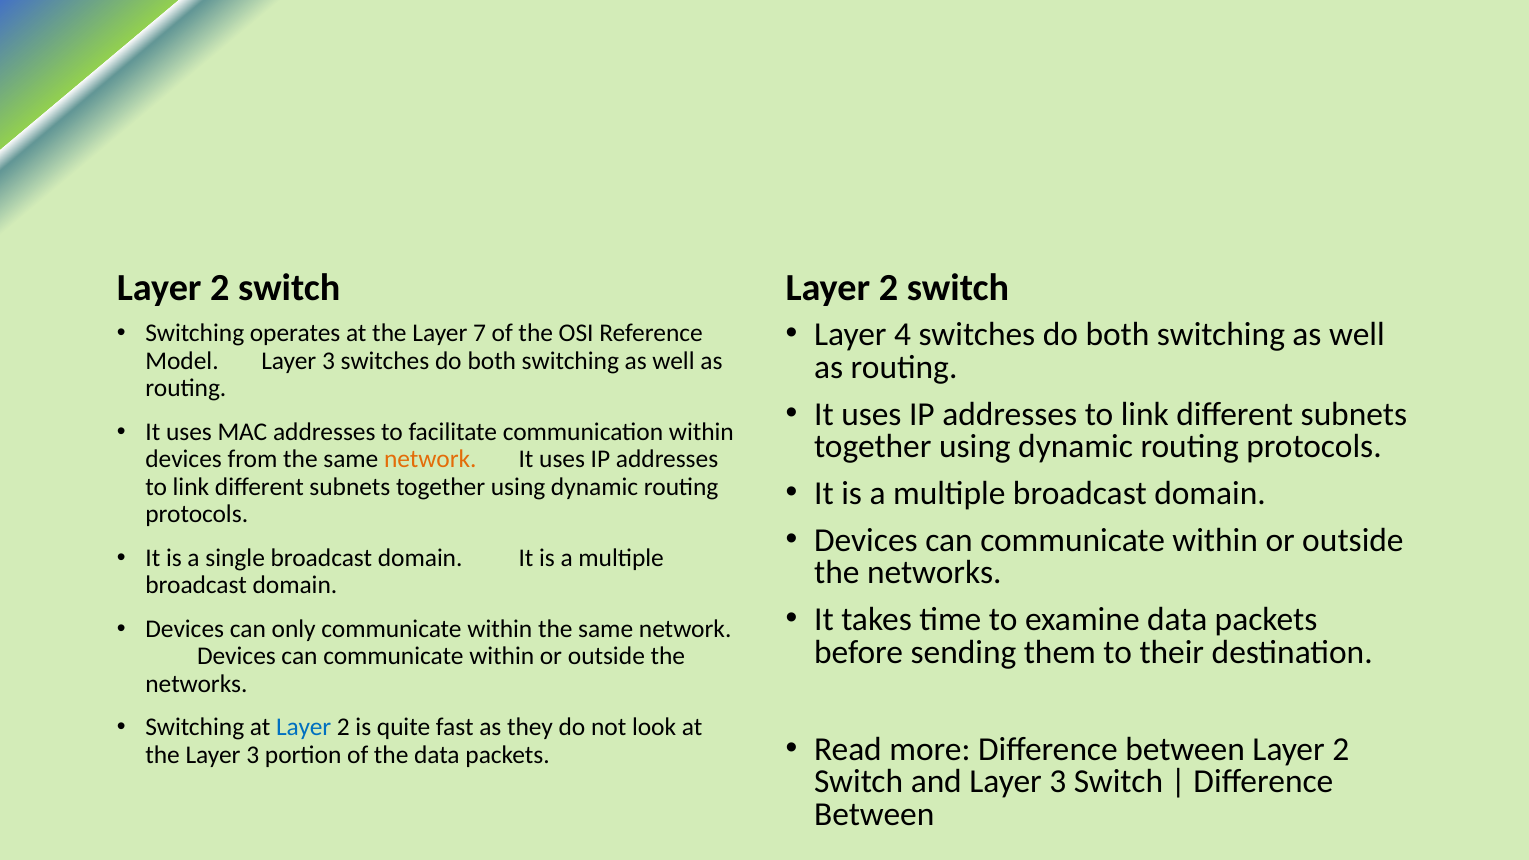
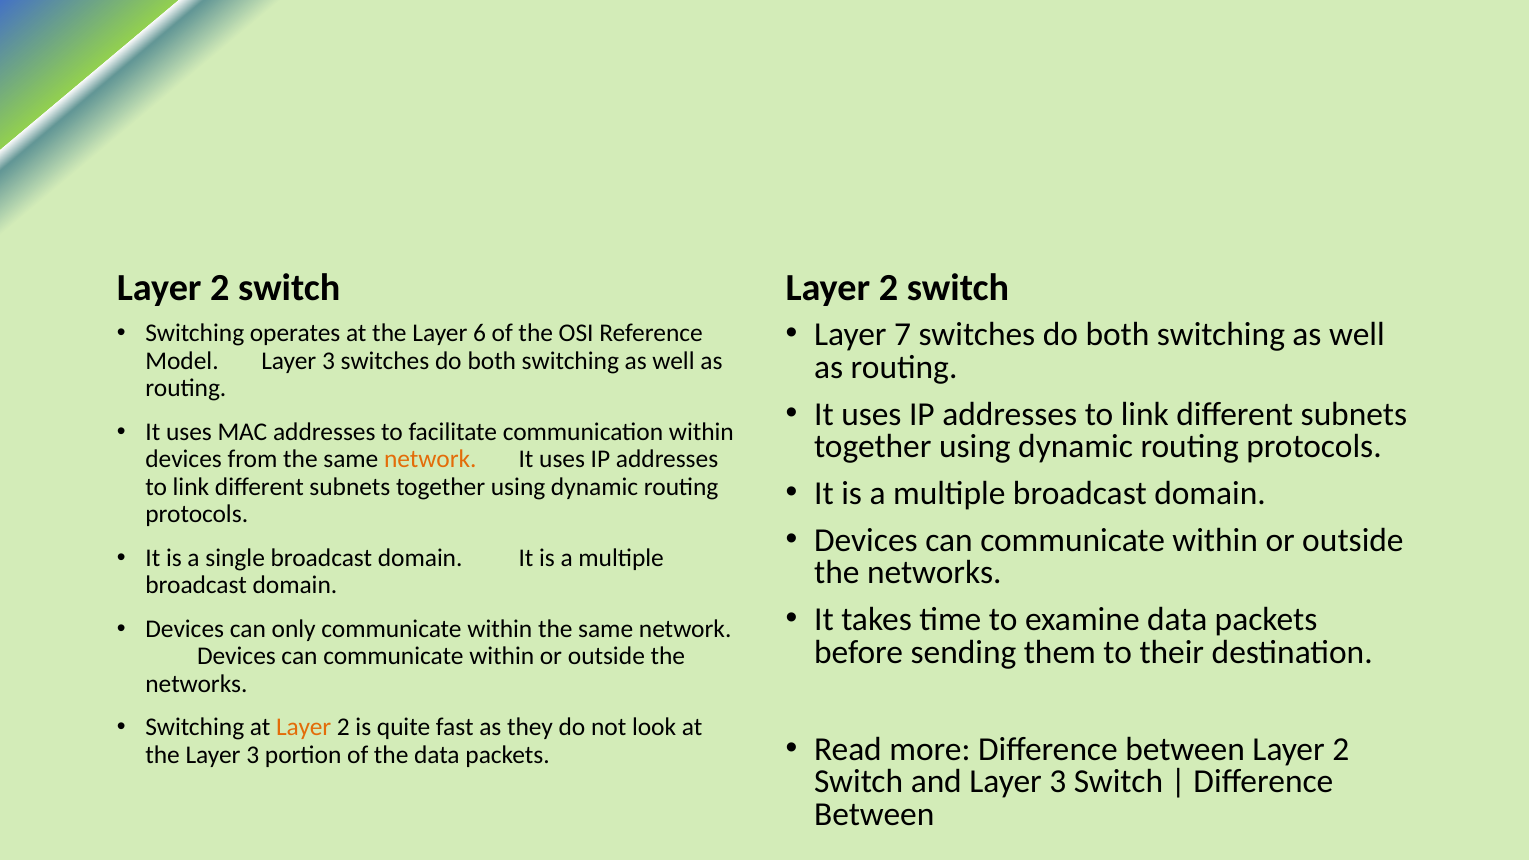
4: 4 -> 7 (903, 335)
7: 7 -> 6 (480, 333)
Layer colour: blue -> orange (304, 727)
